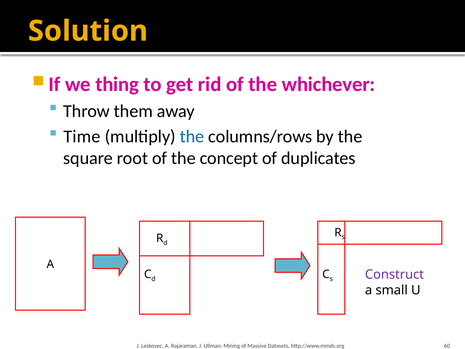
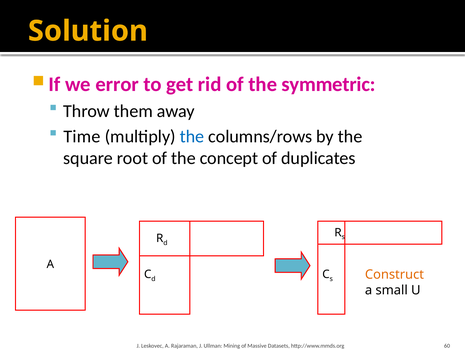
thing: thing -> error (117, 84)
whichever: whichever -> symmetric (329, 84)
Construct colour: purple -> orange (394, 274)
